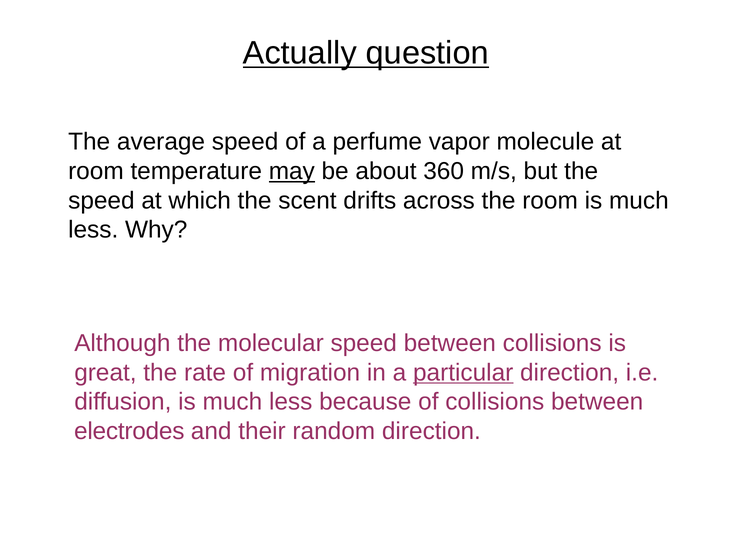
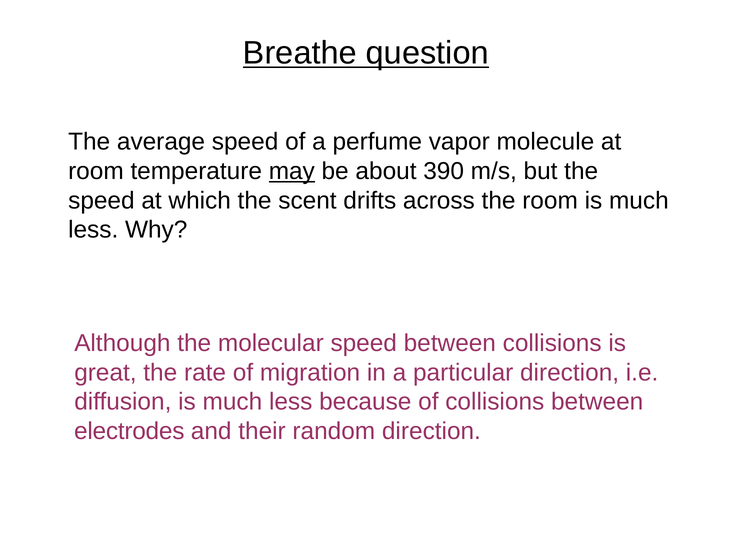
Actually: Actually -> Breathe (300, 53)
360: 360 -> 390 (444, 171)
particular underline: present -> none (463, 372)
